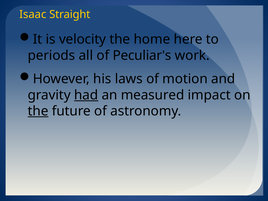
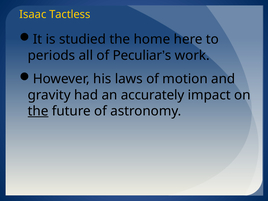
Straight: Straight -> Tactless (70, 14)
velocity: velocity -> studied (82, 39)
had underline: present -> none (86, 95)
measured: measured -> accurately (153, 95)
